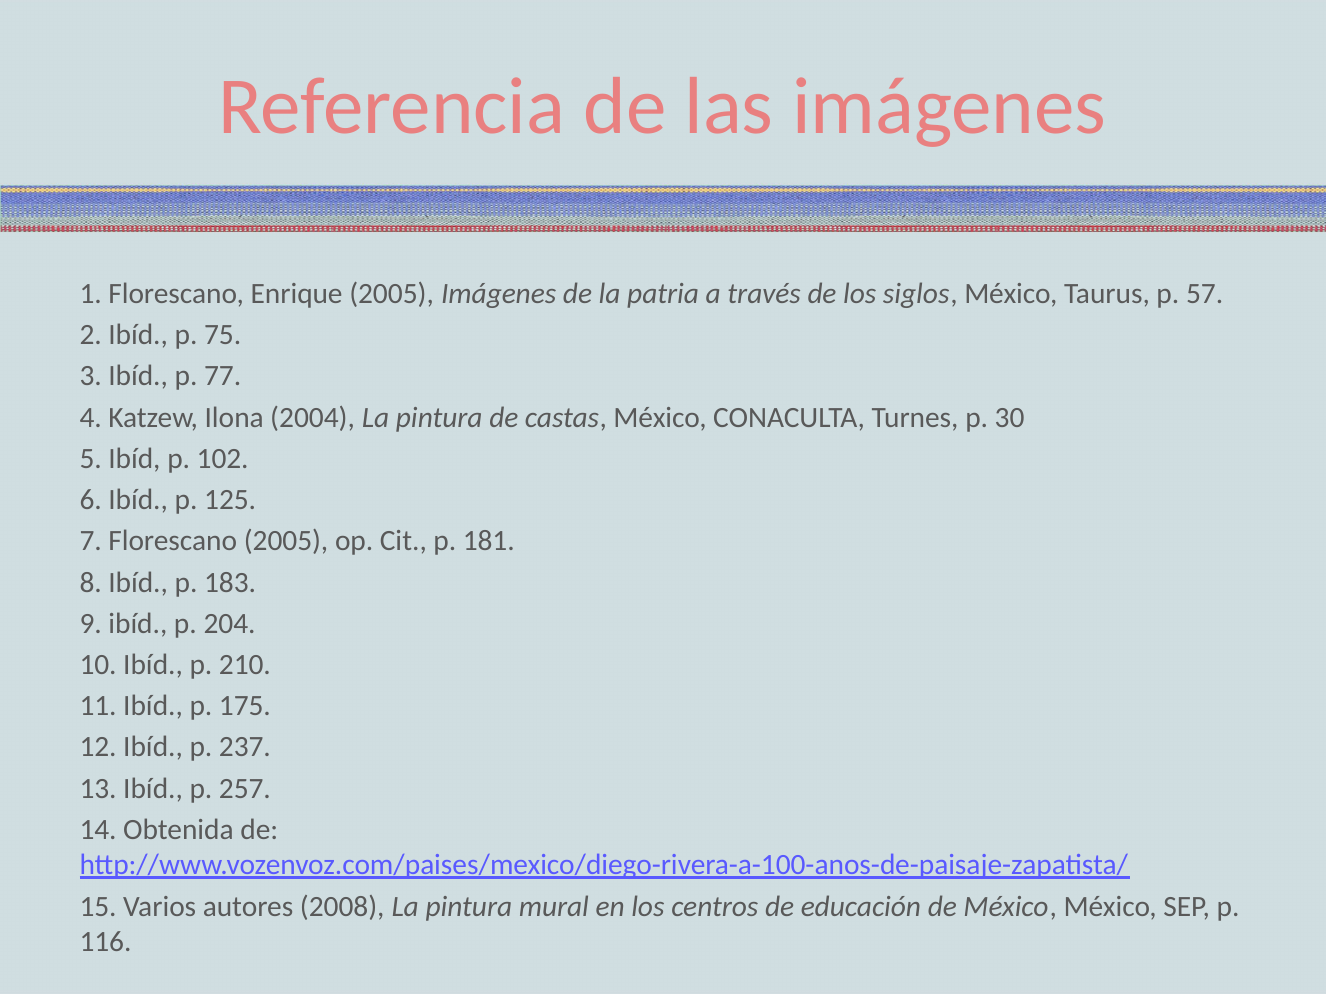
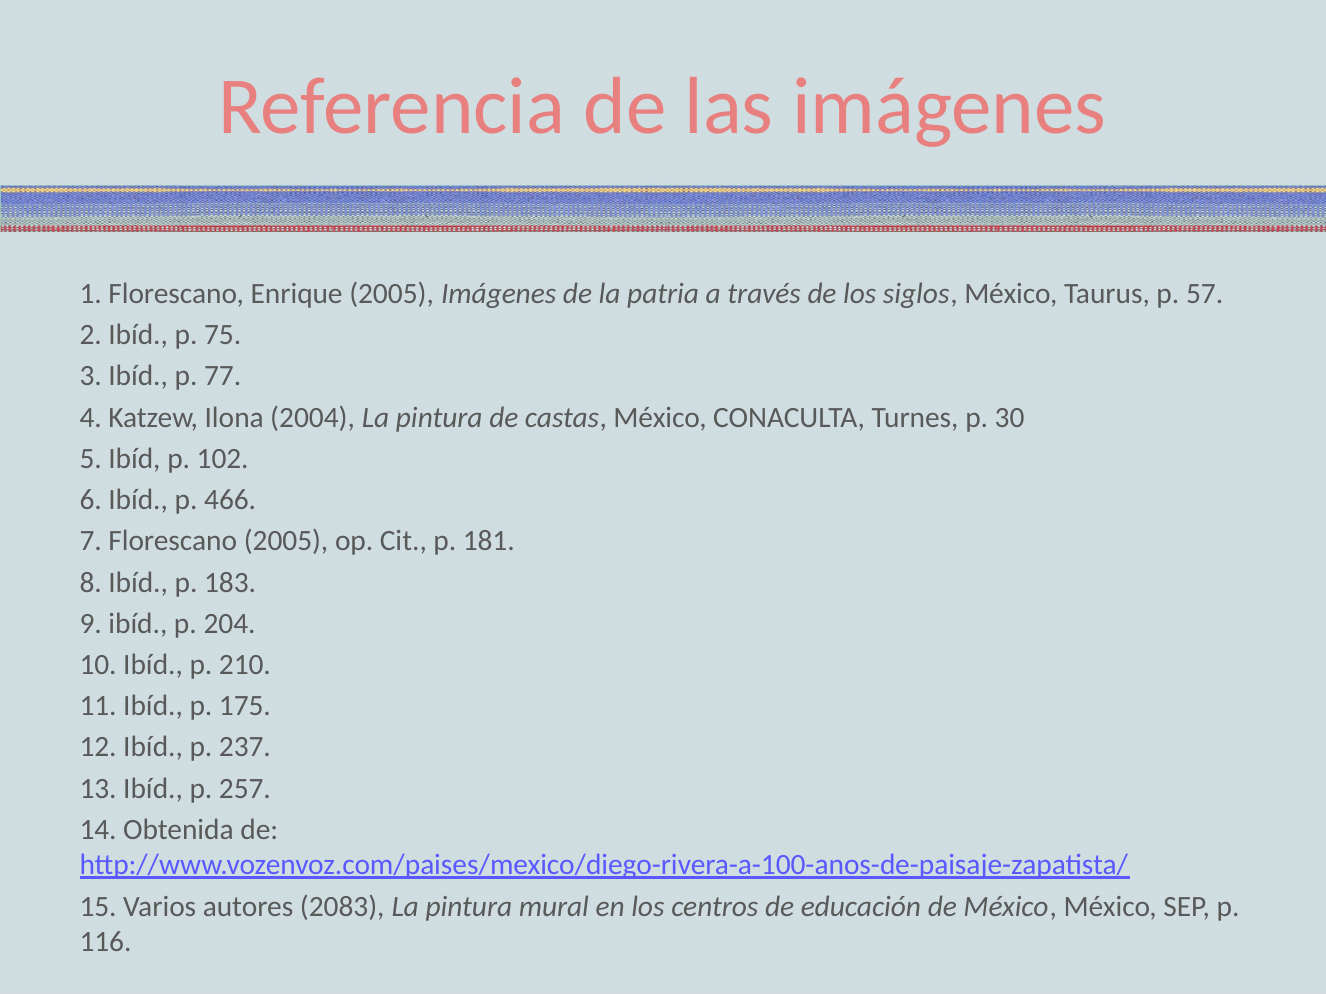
125: 125 -> 466 (230, 500)
2008: 2008 -> 2083 (342, 907)
